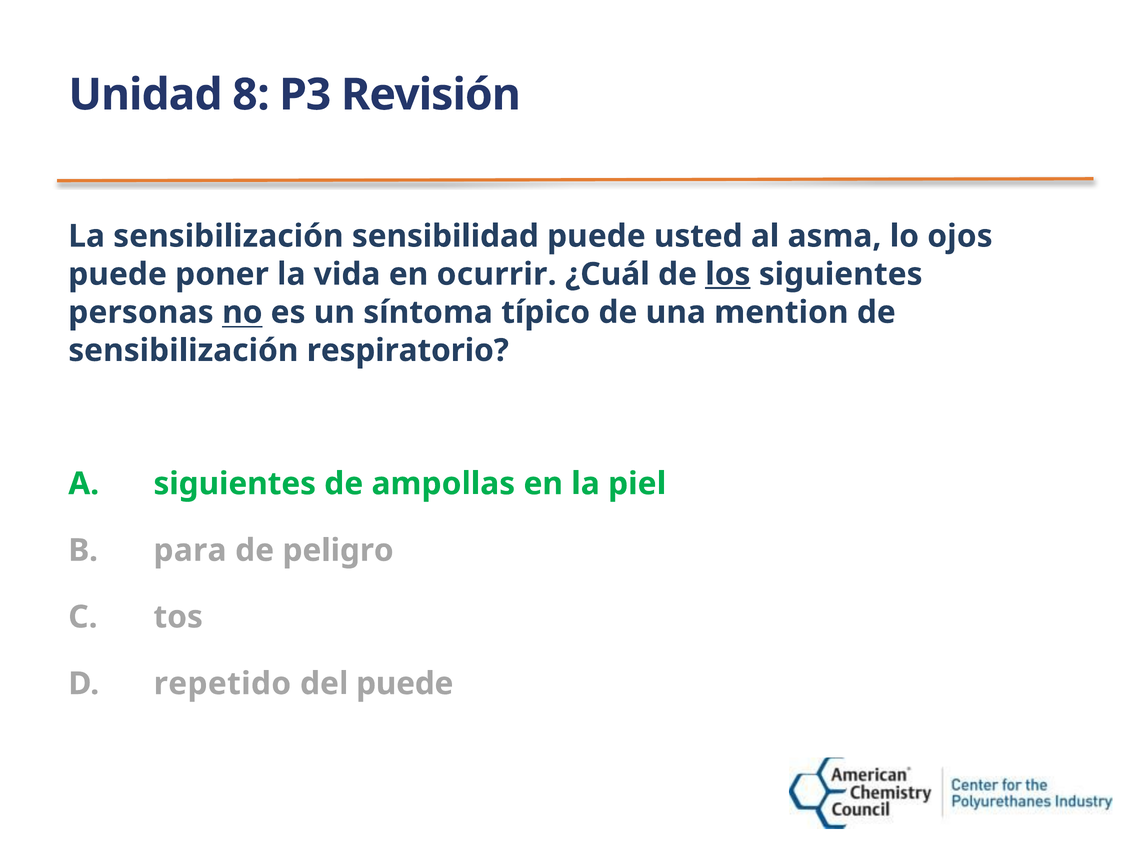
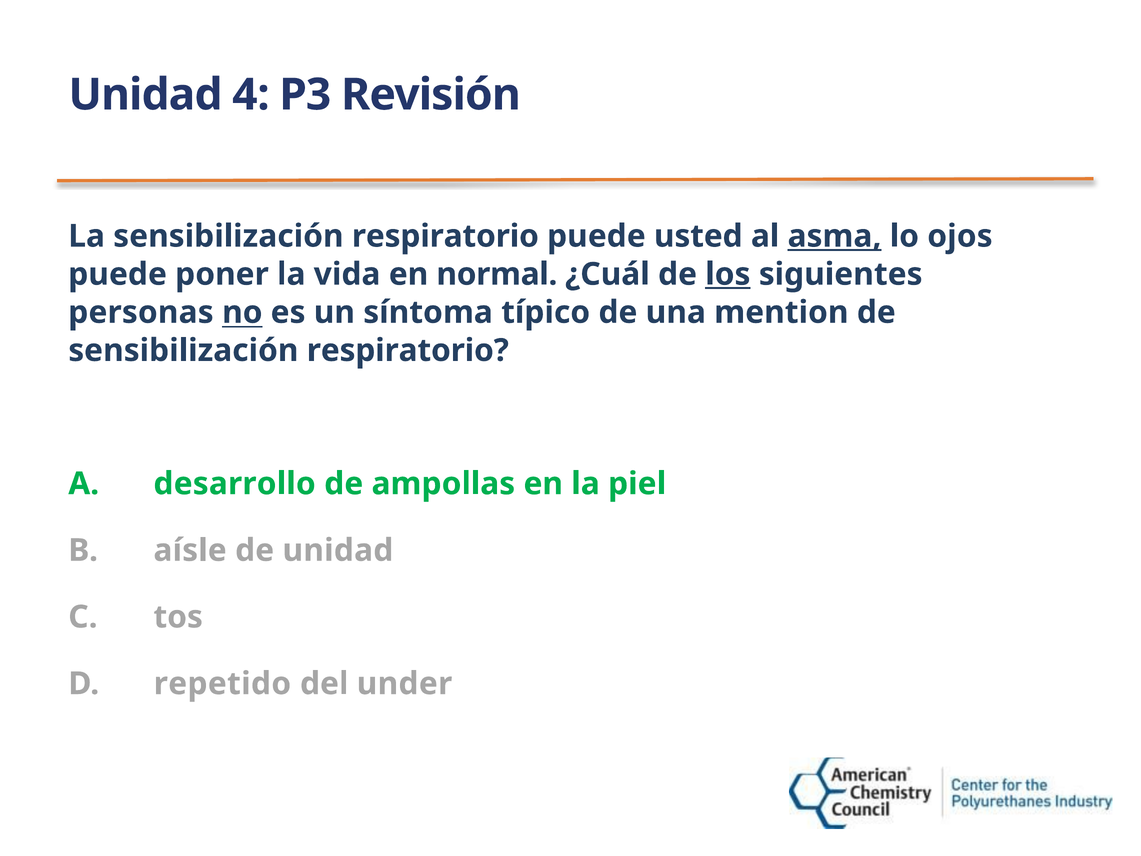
8: 8 -> 4 (251, 95)
La sensibilización sensibilidad: sensibilidad -> respiratorio (445, 236)
asma underline: none -> present (835, 236)
ocurrir: ocurrir -> normal (497, 274)
siguientes: siguientes -> desarrollo (235, 484)
para: para -> aísle (190, 550)
de peligro: peligro -> unidad (338, 550)
del puede: puede -> under (404, 683)
